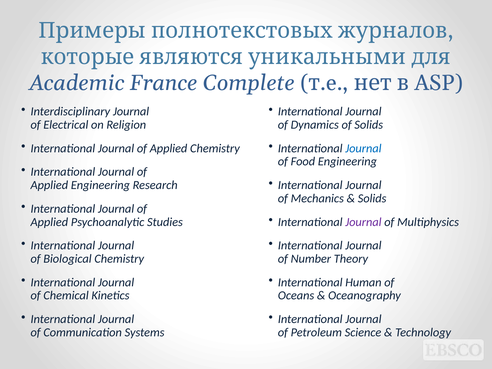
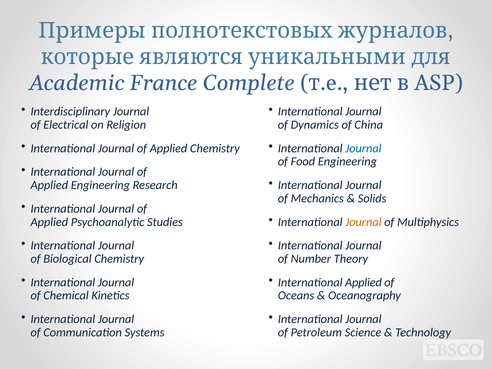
of Solids: Solids -> China (369, 125)
Journal colour: purple -> orange (363, 222)
International Human: Human -> Applied (363, 282)
